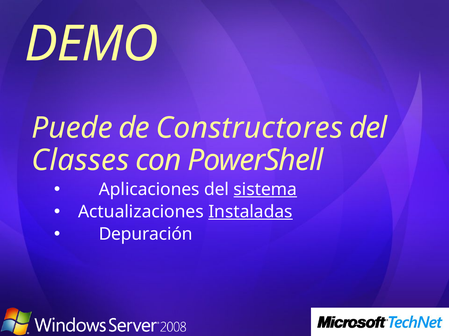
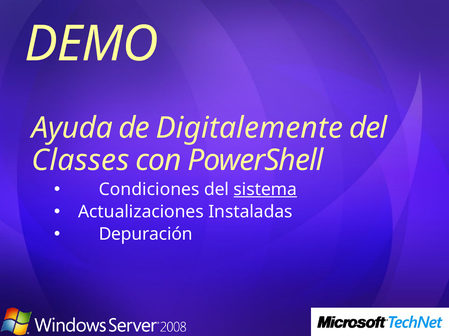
Puede: Puede -> Ayuda (72, 128)
Constructores: Constructores -> Digitalemente (249, 128)
Aplicaciones: Aplicaciones -> Condiciones (149, 190)
Instaladas underline: present -> none (250, 212)
